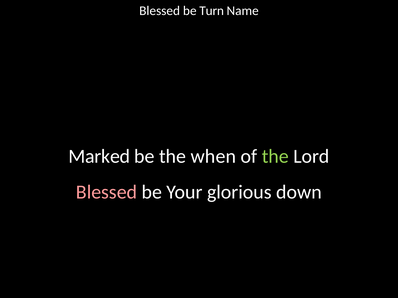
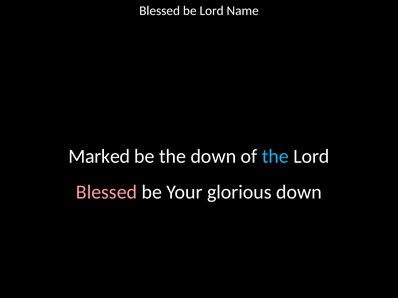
be Turn: Turn -> Lord (212, 11)
the when: when -> down (213, 157)
the colour: light green -> light blue (275, 157)
